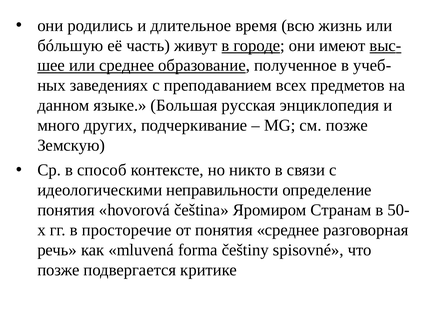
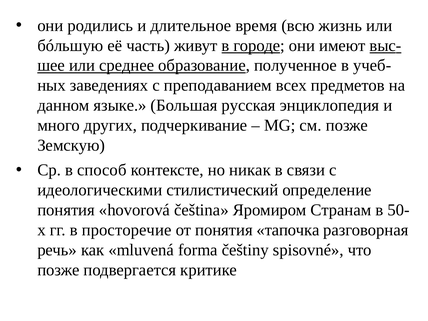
никто: никто -> никак (250, 170)
неправильности: неправильности -> стилистический (222, 190)
среднее: среднее -> тапочка (288, 230)
